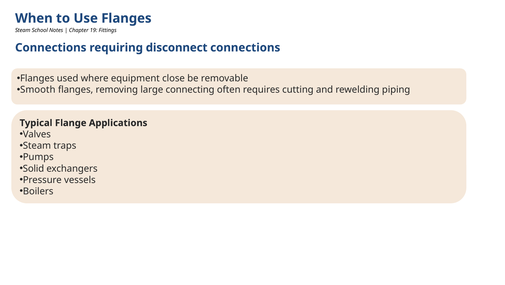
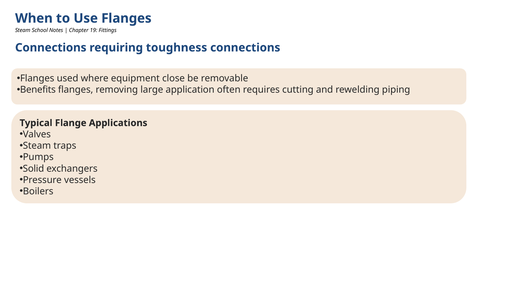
disconnect: disconnect -> toughness (177, 48)
Smooth: Smooth -> Benefits (38, 90)
connecting: connecting -> application (190, 90)
